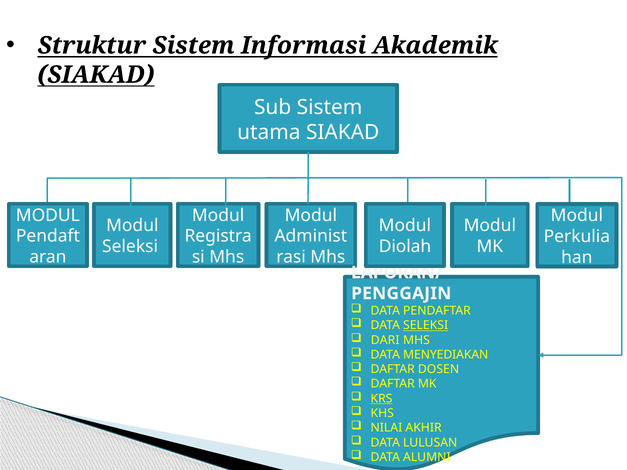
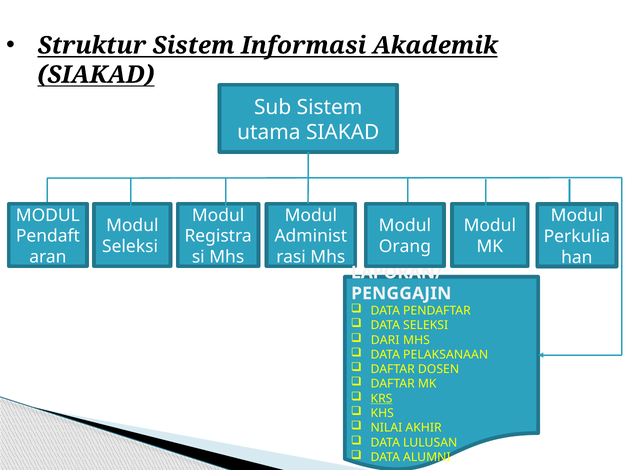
Diolah: Diolah -> Orang (405, 247)
SELEKSI underline: present -> none (426, 326)
MENYEDIAKAN: MENYEDIAKAN -> PELAKSANAAN (446, 355)
